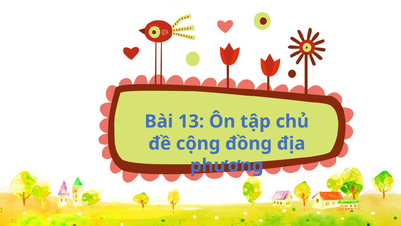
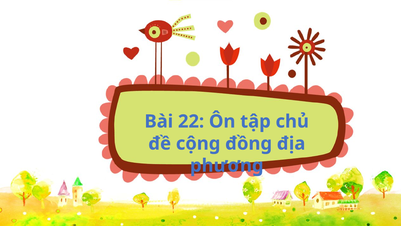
13: 13 -> 22 (191, 121)
